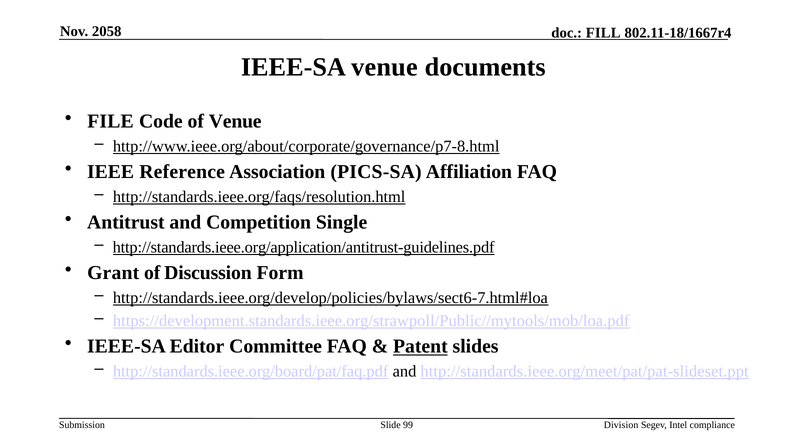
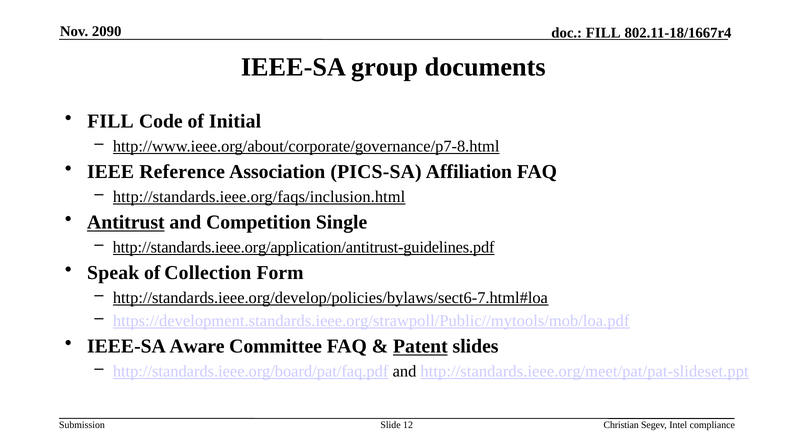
2058: 2058 -> 2090 (107, 31)
IEEE-SA venue: venue -> group (385, 67)
FILE: FILE -> FILL (110, 121)
of Venue: Venue -> Initial (235, 121)
http://standards.ieee.org/faqs/resolution.html: http://standards.ieee.org/faqs/resolution.html -> http://standards.ieee.org/faqs/inclusion.html (259, 196)
Antitrust underline: none -> present (126, 222)
Grant: Grant -> Speak (113, 273)
Discussion: Discussion -> Collection (208, 273)
Editor: Editor -> Aware (197, 346)
99: 99 -> 12 (408, 425)
Division: Division -> Christian (621, 425)
